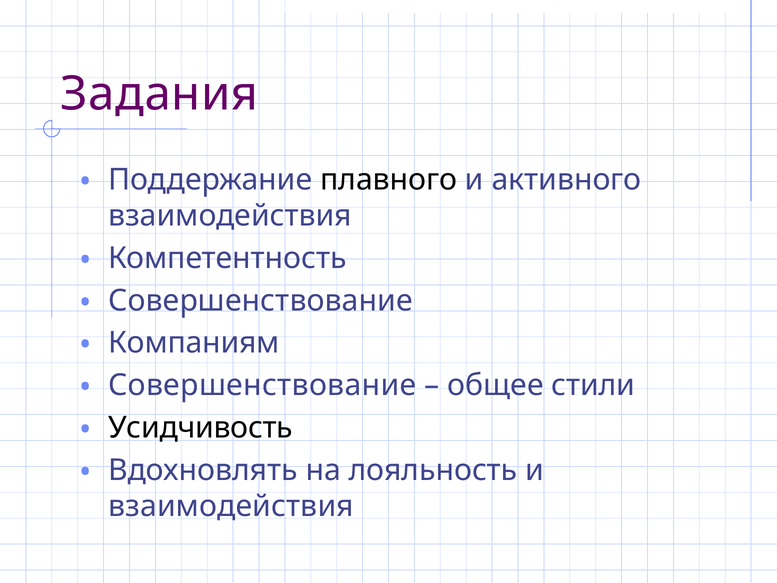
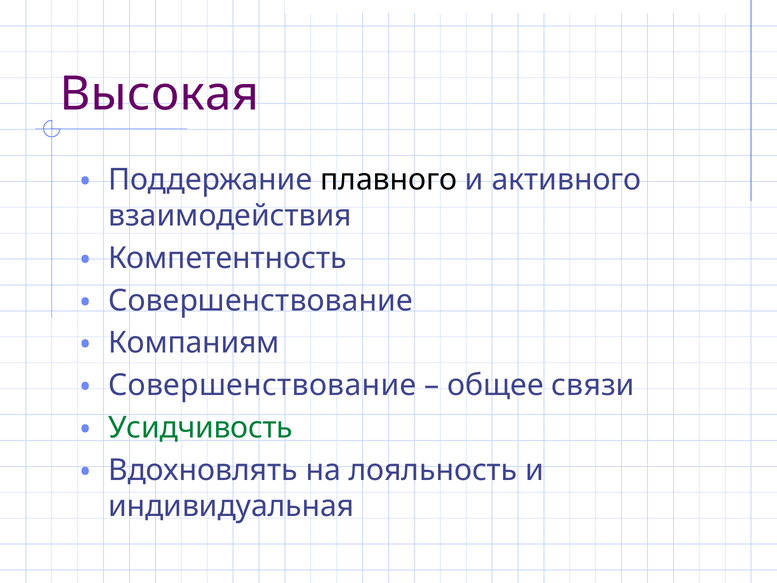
Задания: Задания -> Высокая (159, 94)
стили: стили -> связи (593, 385)
Усидчивость colour: black -> green (201, 428)
взаимодействия: взаимодействия -> индивидуальная (231, 506)
